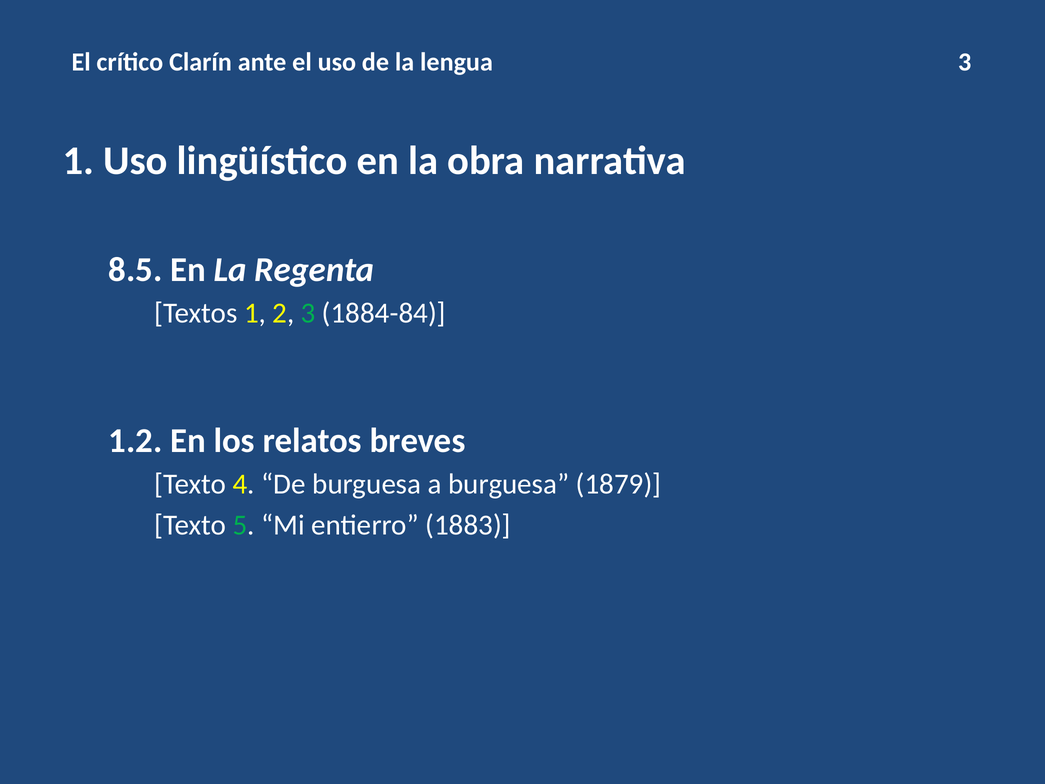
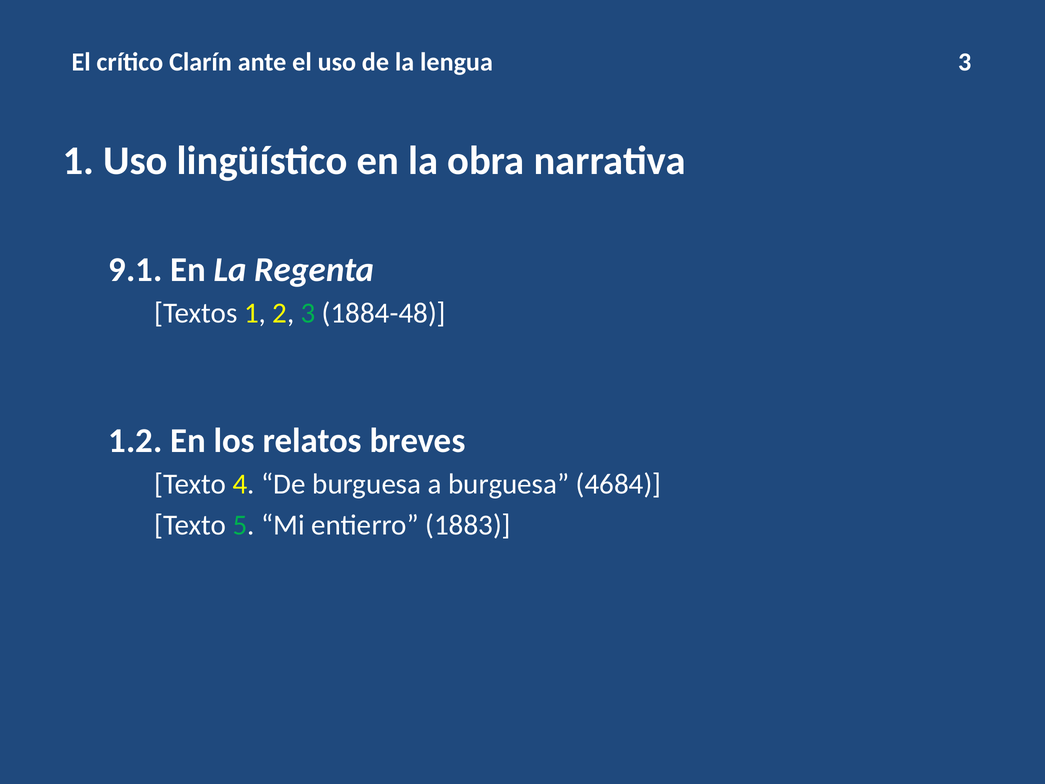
8.5: 8.5 -> 9.1 (135, 270)
1884-84: 1884-84 -> 1884-48 (384, 313)
1879: 1879 -> 4684 (619, 484)
